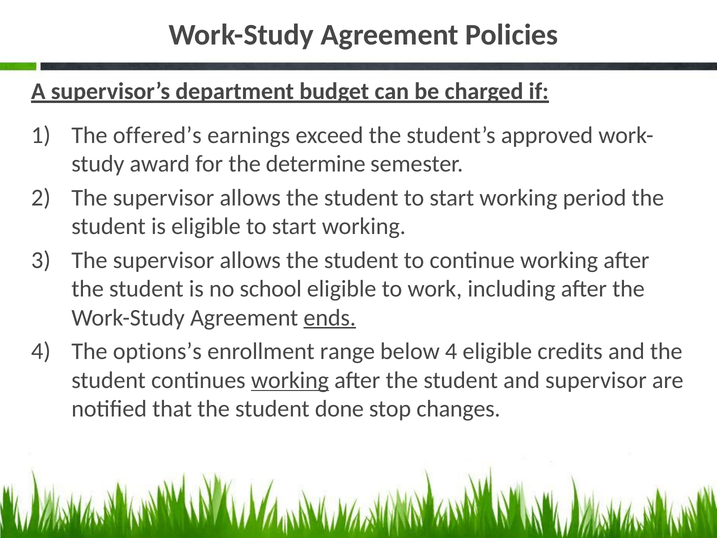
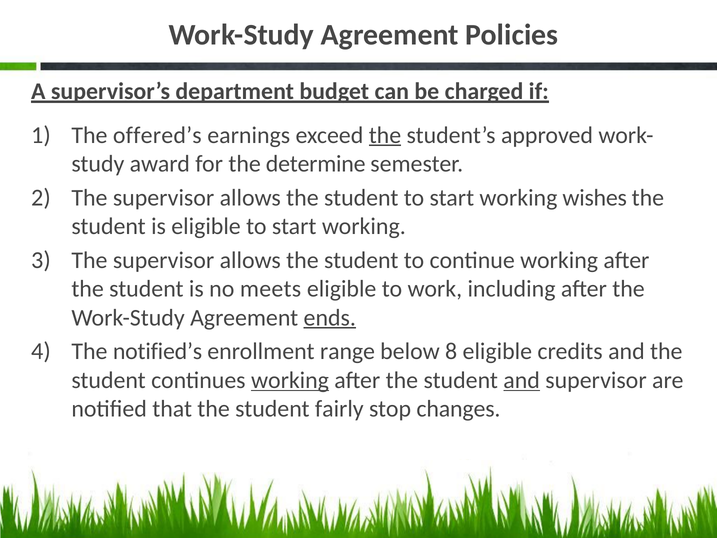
the underline: none -> present (385, 135)
period: period -> wishes (595, 198)
school: school -> meets (271, 289)
options’s: options’s -> notified’s (157, 351)
below 4: 4 -> 8 (451, 351)
and underline: none -> present (522, 380)
done: done -> fairly (339, 409)
